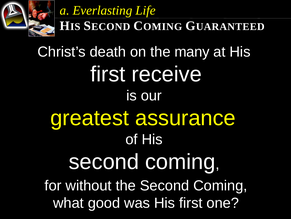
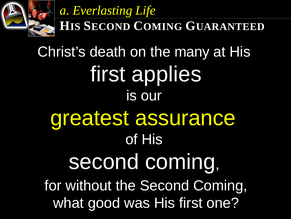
receive: receive -> applies (166, 74)
